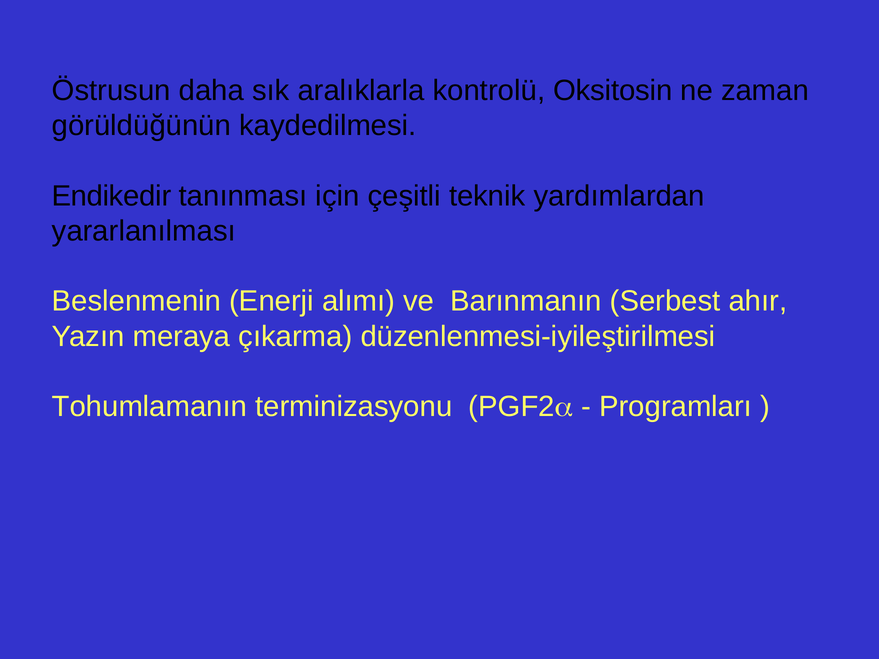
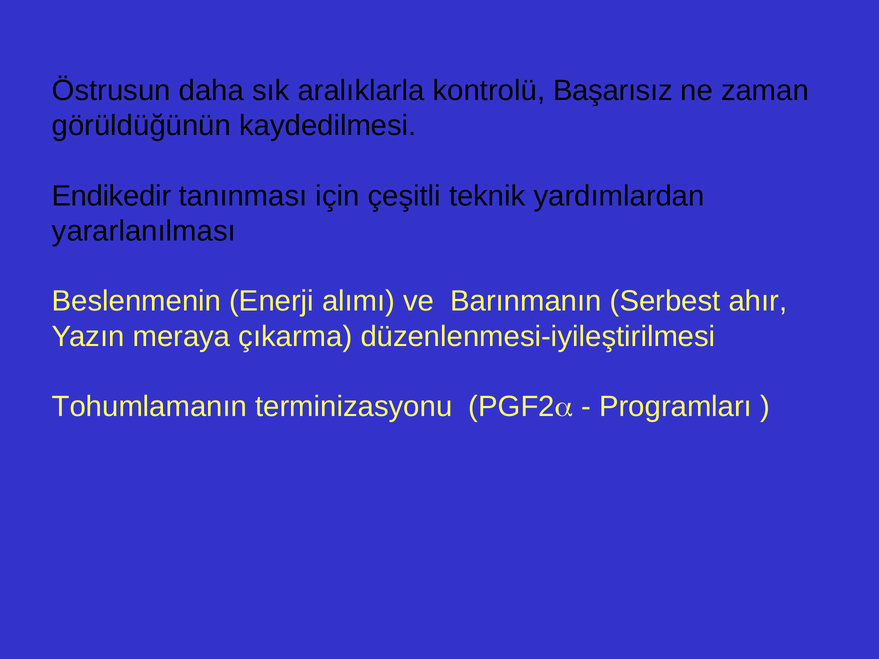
Oksitosin: Oksitosin -> Başarısız (613, 90)
